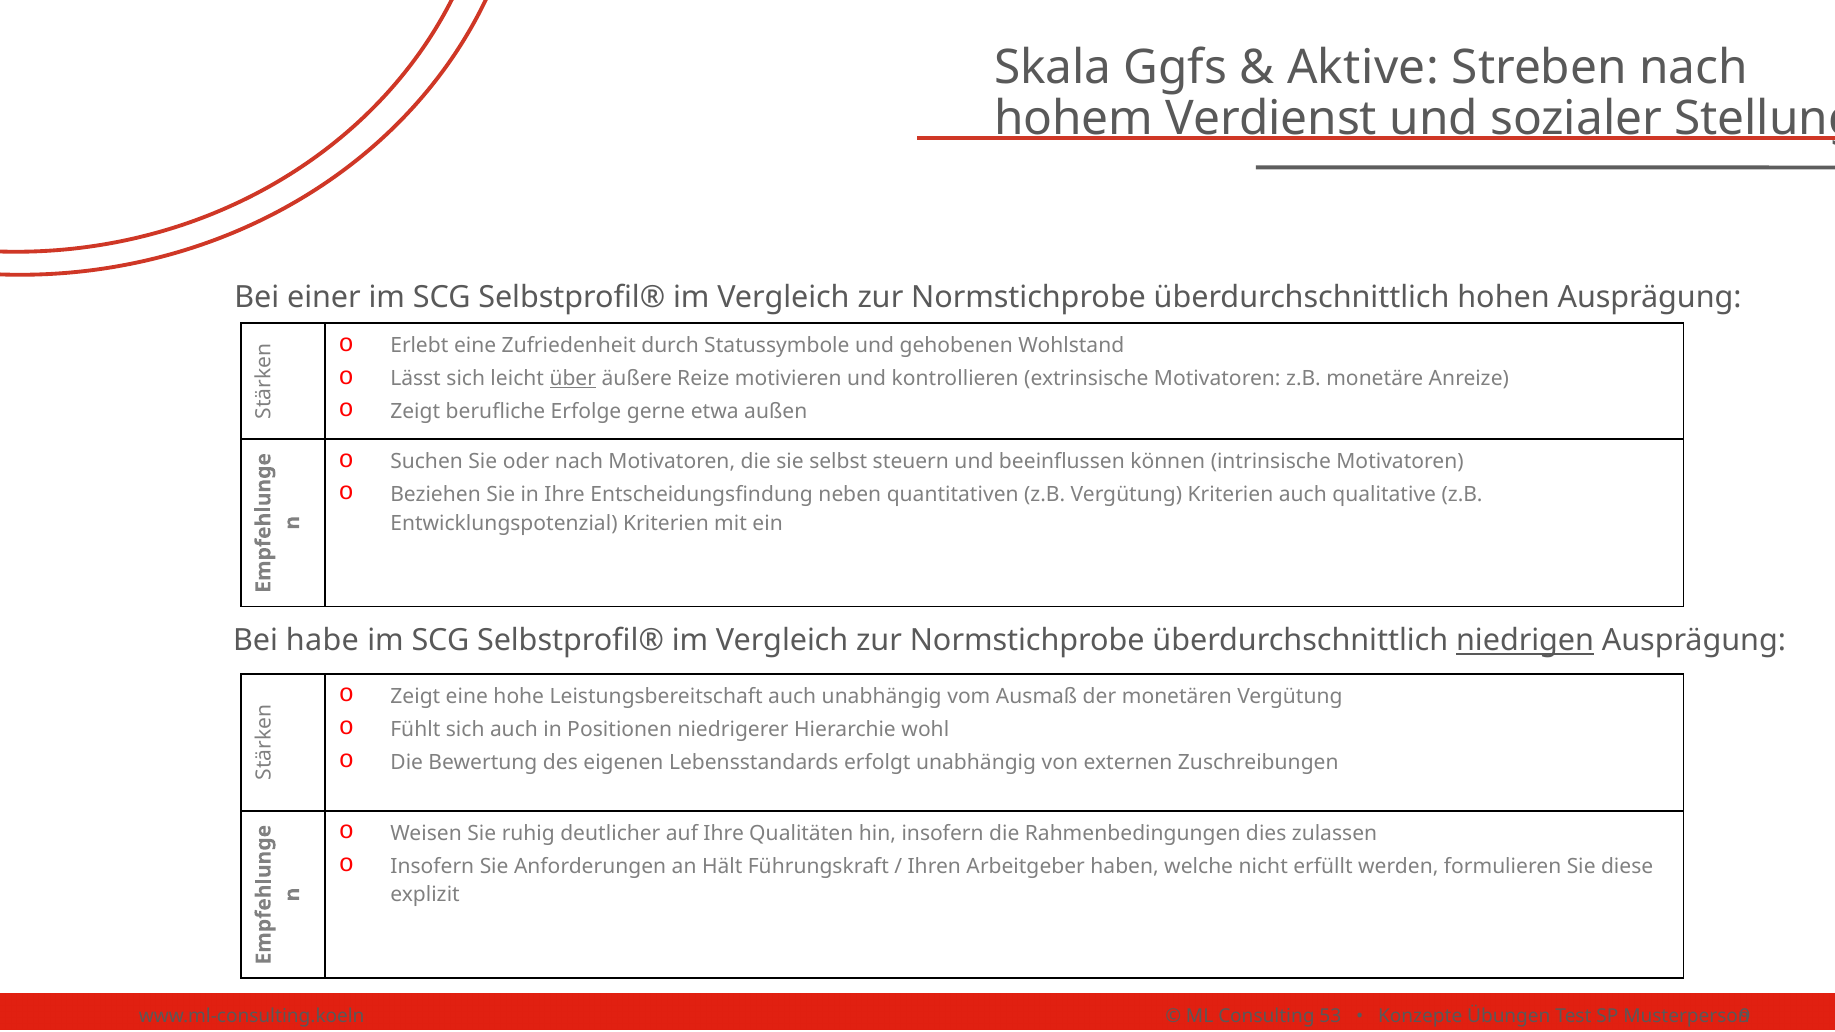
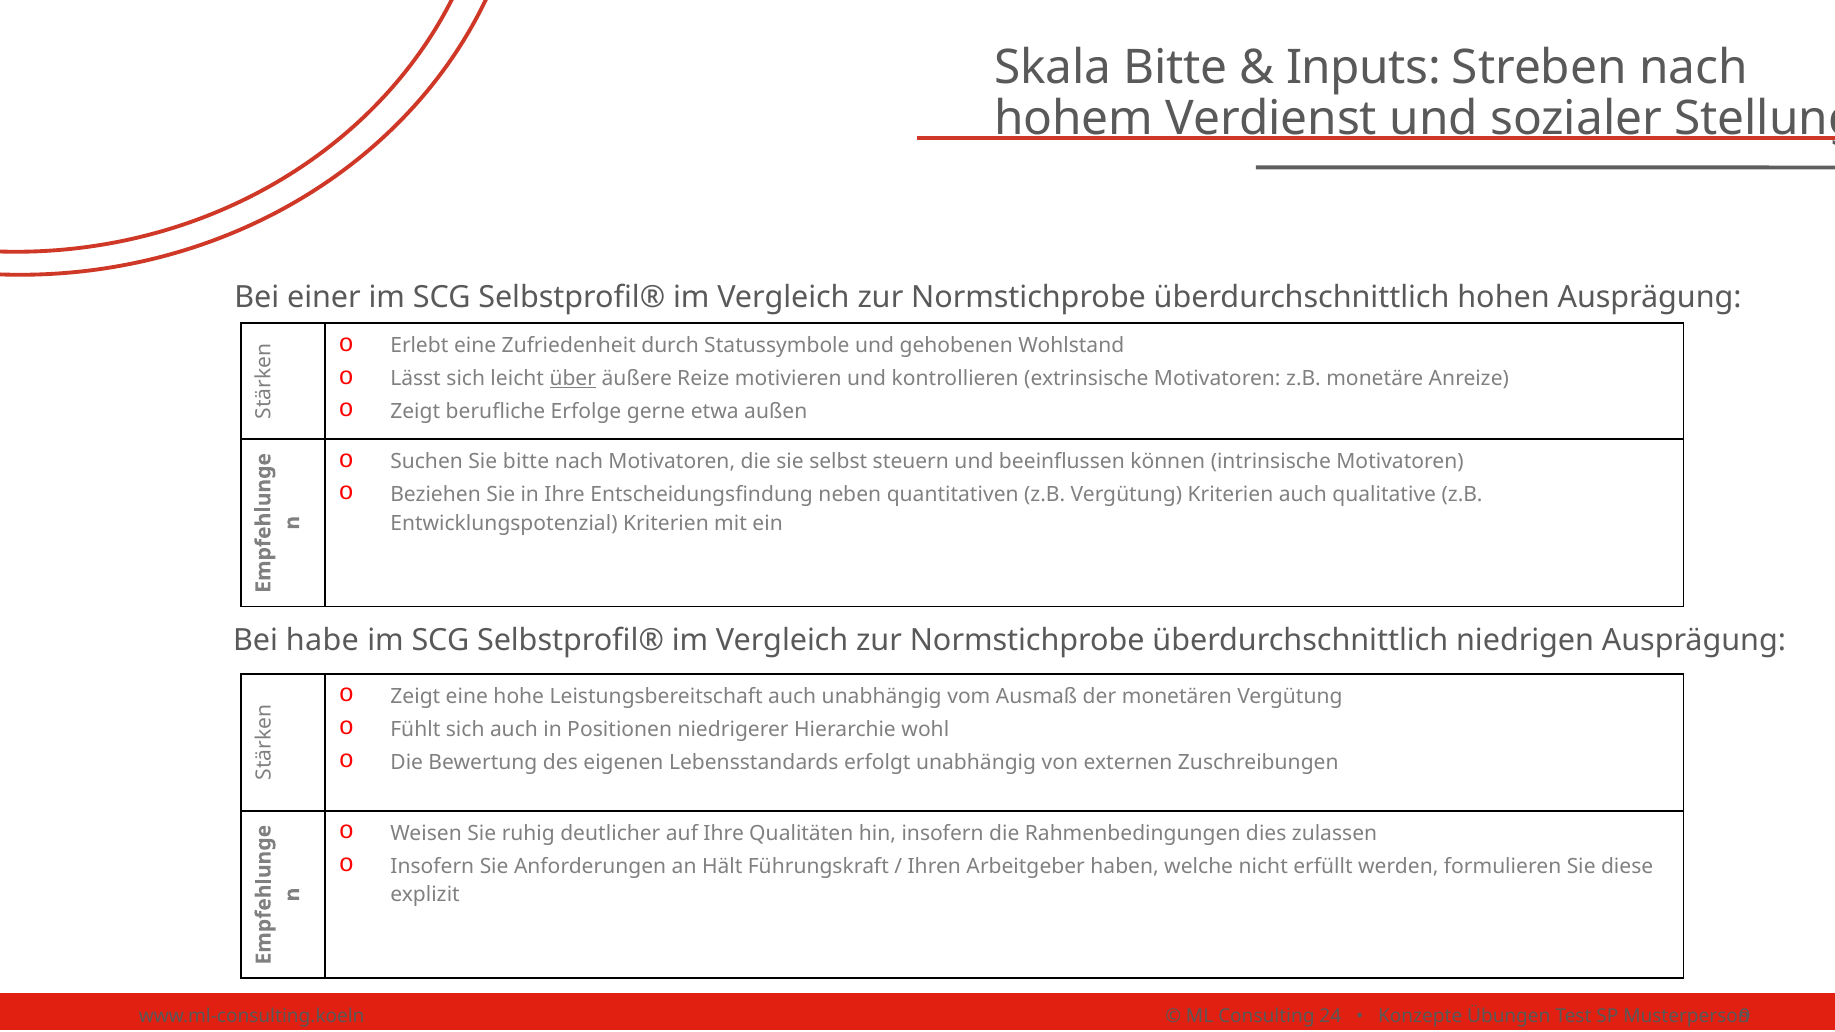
Skala Ggfs: Ggfs -> Bitte (1176, 68)
Aktive: Aktive -> Inputs (1364, 68)
Sie oder: oder -> bitte (526, 462)
niedrigen underline: present -> none (1525, 641)
53: 53 -> 24 (1330, 1016)
